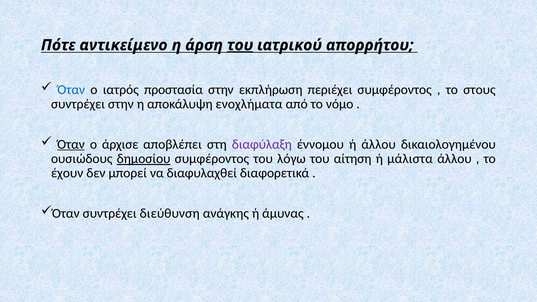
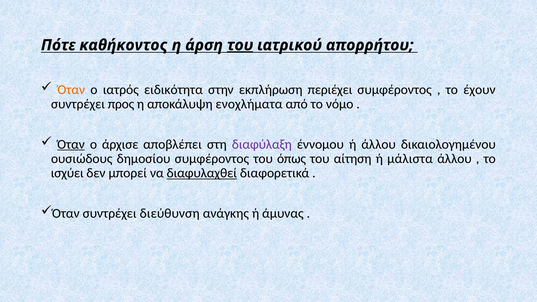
αντικείμενο: αντικείμενο -> καθήκοντος (124, 45)
Όταν colour: blue -> orange (71, 90)
προστασία: προστασία -> ειδικότητα (173, 90)
στους: στους -> έχουν (479, 90)
συντρέχει στην: στην -> προς (121, 104)
δημοσίου underline: present -> none (144, 159)
λόγω: λόγω -> όπως (292, 159)
έχουν: έχουν -> ισχύει (67, 173)
διαφυλαχθεί underline: none -> present (202, 173)
